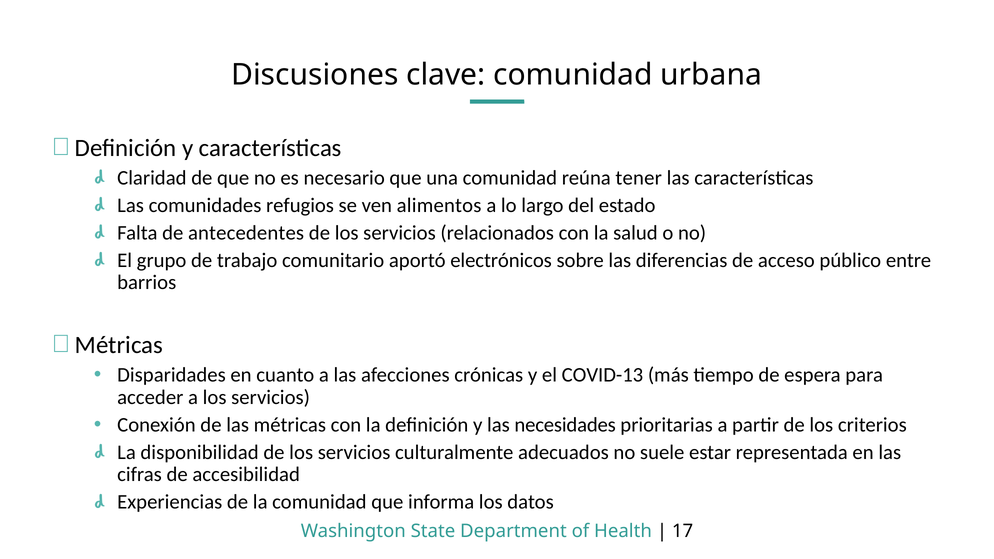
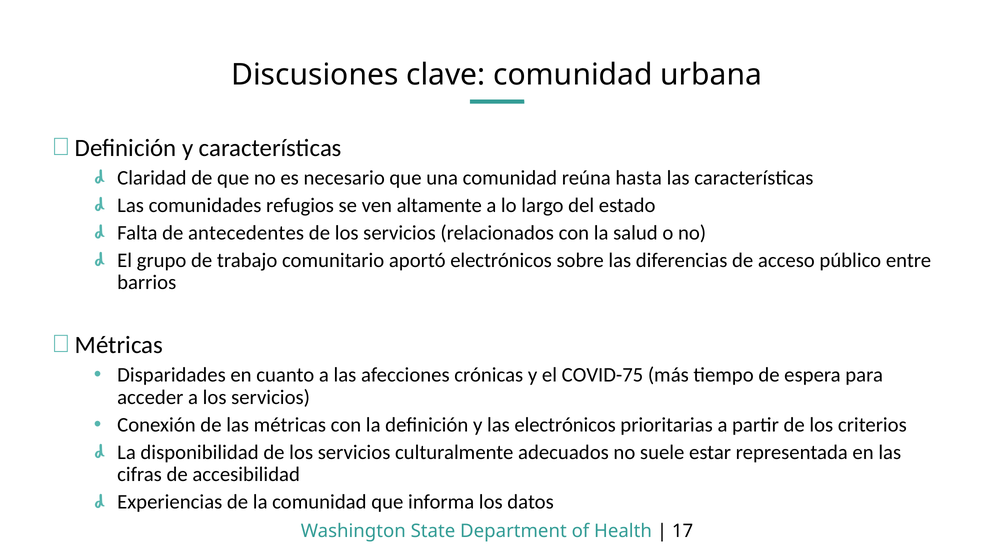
tener: tener -> hasta (639, 178)
alimentos: alimentos -> altamente (439, 205)
COVID-13: COVID-13 -> COVID-75 (602, 375)
las necesidades: necesidades -> electrónicos (565, 425)
